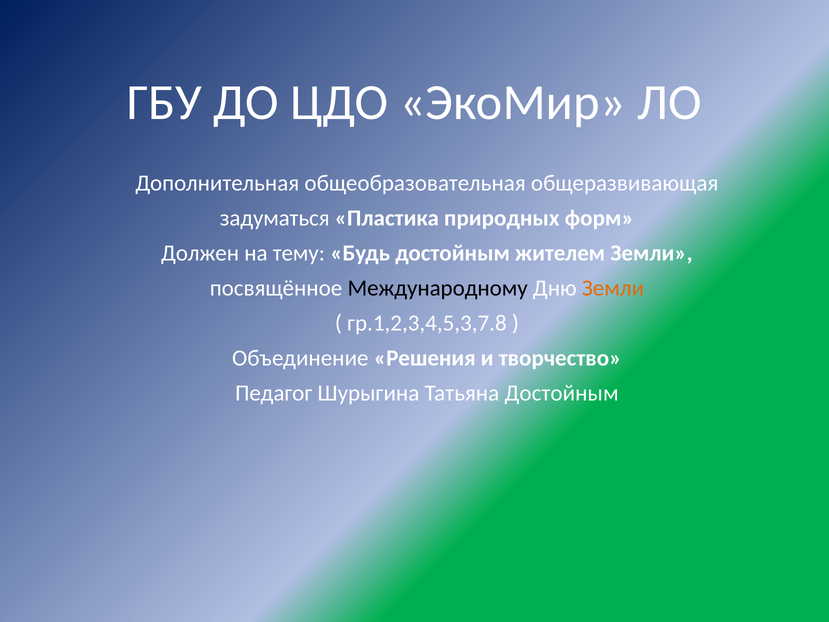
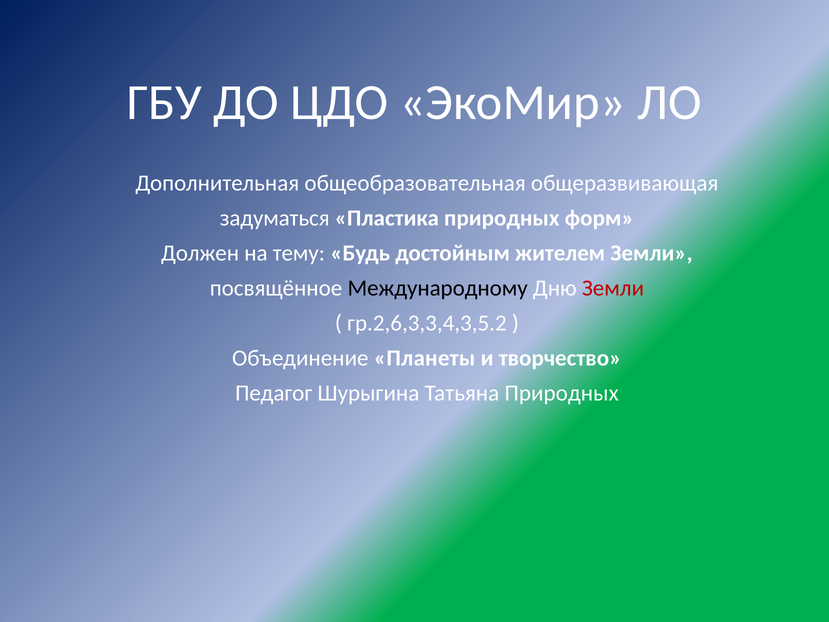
Земли colour: orange -> red (613, 288)
гр.1,2,3,4,5,3,7.8: гр.1,2,3,4,5,3,7.8 -> гр.2,6,3,3,4,3,5.2 (427, 323)
Решения: Решения -> Планеты (425, 358)
Татьяна Достойным: Достойным -> Природных (562, 393)
